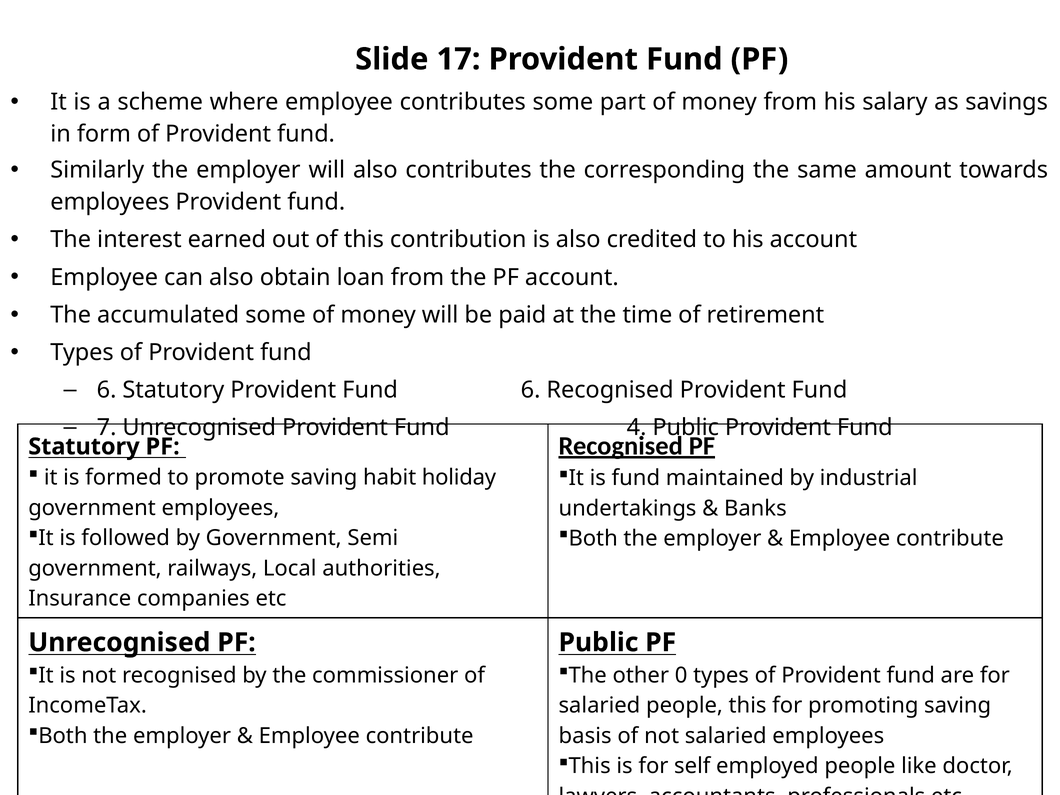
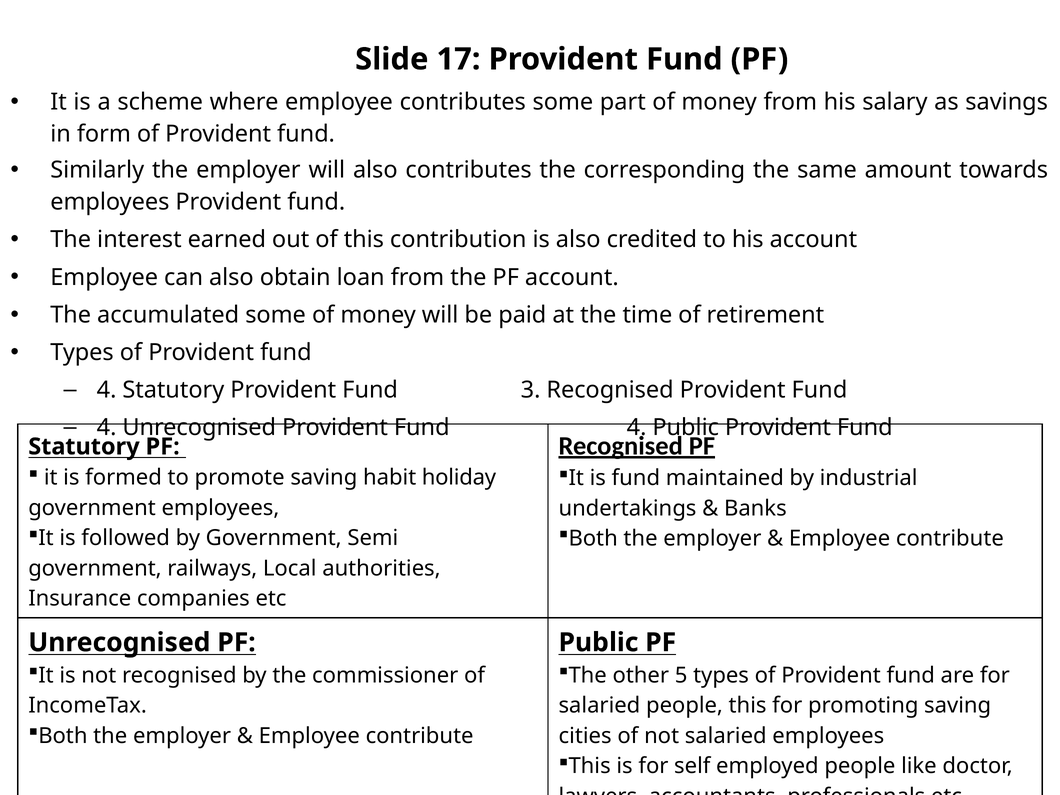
6: 6 -> 4 (107, 390)
Fund 6: 6 -> 3 (531, 390)
7: 7 -> 4 (107, 428)
0: 0 -> 5 (681, 675)
basis: basis -> cities (585, 736)
